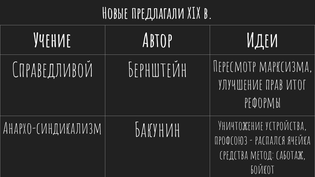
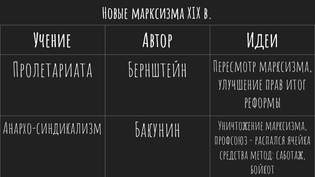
Новые предлагали: предлагали -> марксизма (158, 14)
Справедливой: Справедливой -> Пролетариата (52, 70)
Уничтожение устройства: устройства -> марксизма (286, 126)
